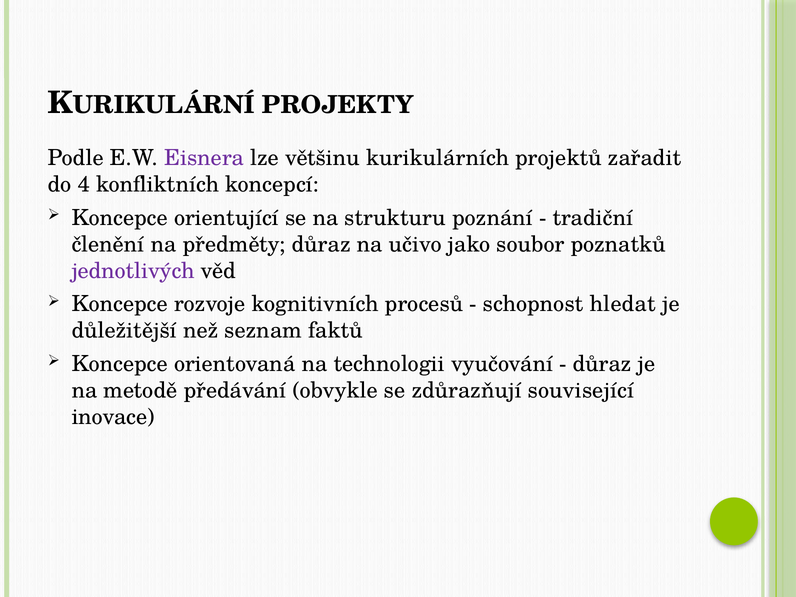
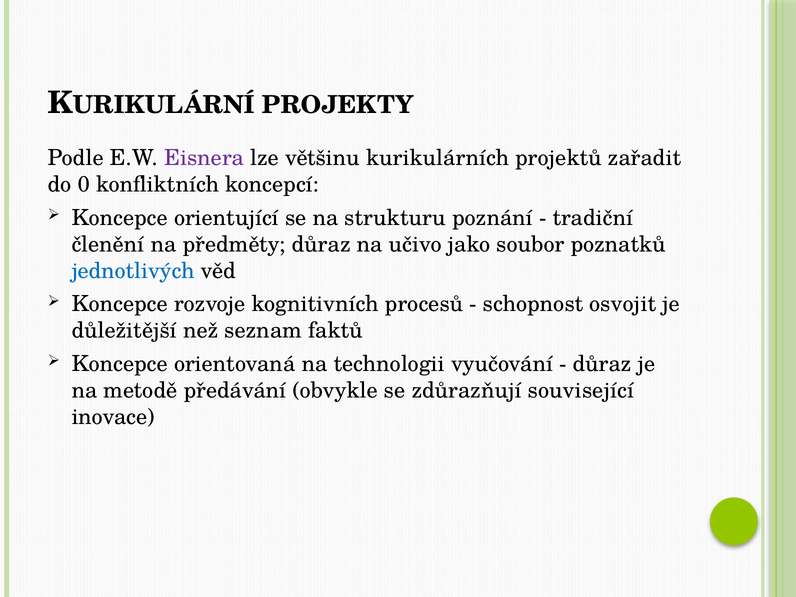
4: 4 -> 0 (84, 185)
jednotlivých colour: purple -> blue (133, 271)
hledat: hledat -> osvojit (623, 304)
